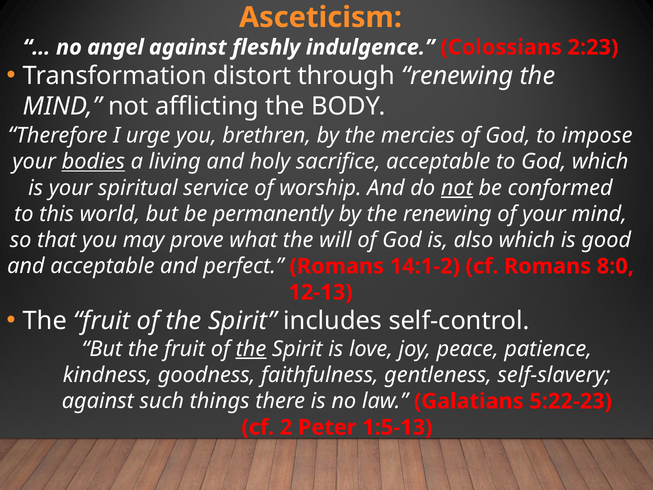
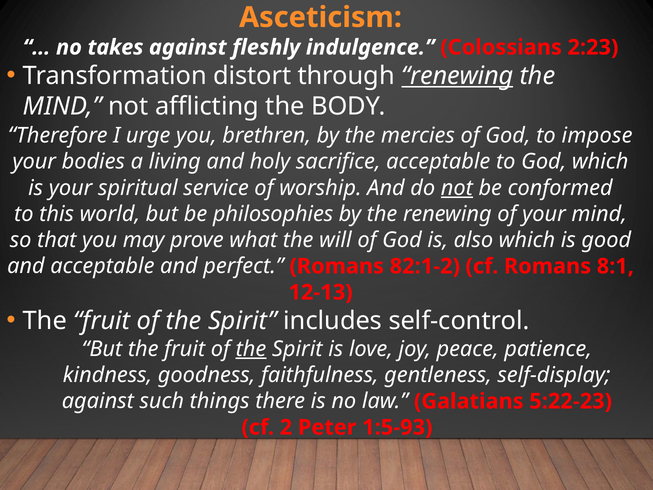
angel: angel -> takes (116, 47)
renewing underline: none -> present (457, 76)
bodies underline: present -> none (93, 162)
permanently: permanently -> philosophies (273, 214)
14:1-2: 14:1-2 -> 82:1-2 (425, 266)
8:0: 8:0 -> 8:1 (615, 266)
self-slavery: self-slavery -> self-display (554, 375)
1:5-13: 1:5-13 -> 1:5-93 (397, 427)
